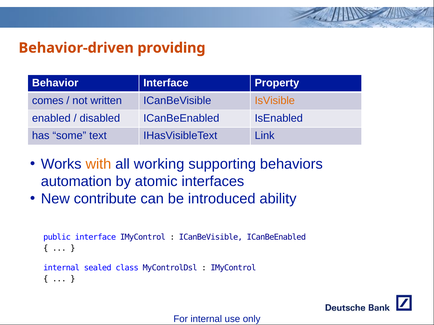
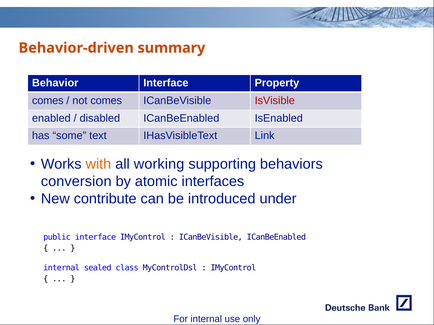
providing: providing -> summary (171, 48)
not written: written -> comes (106, 101)
IsVisible colour: orange -> red (275, 101)
automation: automation -> conversion (76, 182)
ability: ability -> under (278, 199)
